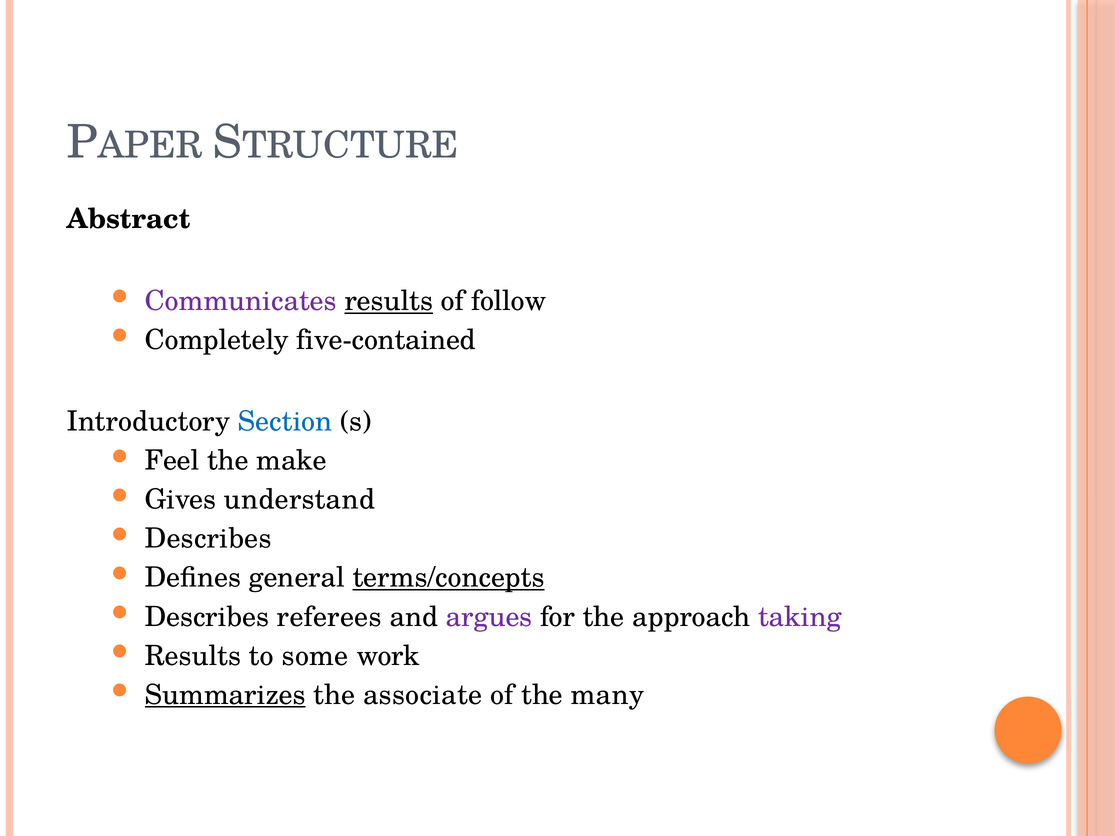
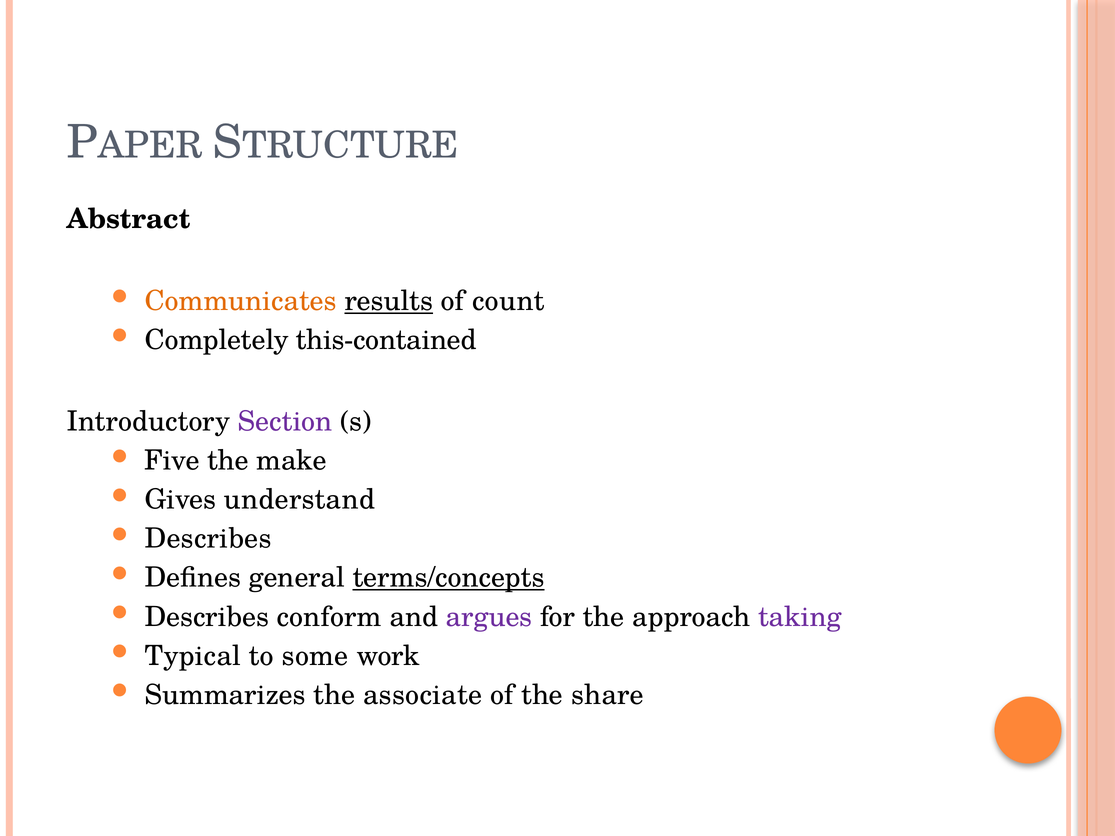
Communicates colour: purple -> orange (241, 301)
follow: follow -> count (508, 301)
five-contained: five-contained -> this-contained (386, 340)
Section colour: blue -> purple (285, 422)
Feel: Feel -> Five (172, 461)
referees: referees -> conform (329, 617)
Results: Results -> Typical (193, 656)
Summarizes underline: present -> none (225, 695)
many: many -> share (607, 695)
